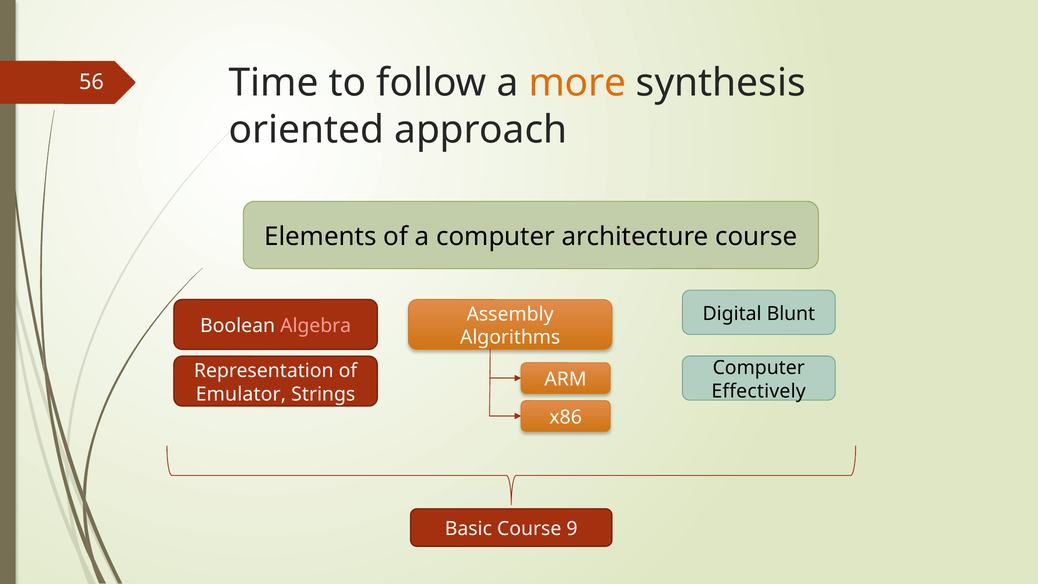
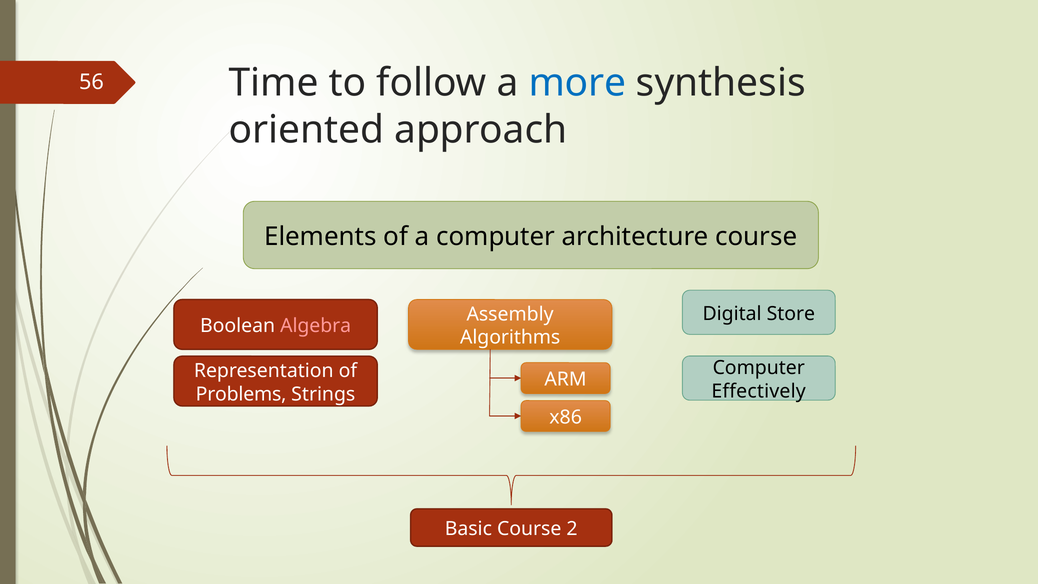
more colour: orange -> blue (577, 83)
Blunt: Blunt -> Store (791, 314)
Emulator: Emulator -> Problems (241, 394)
9: 9 -> 2 (572, 529)
